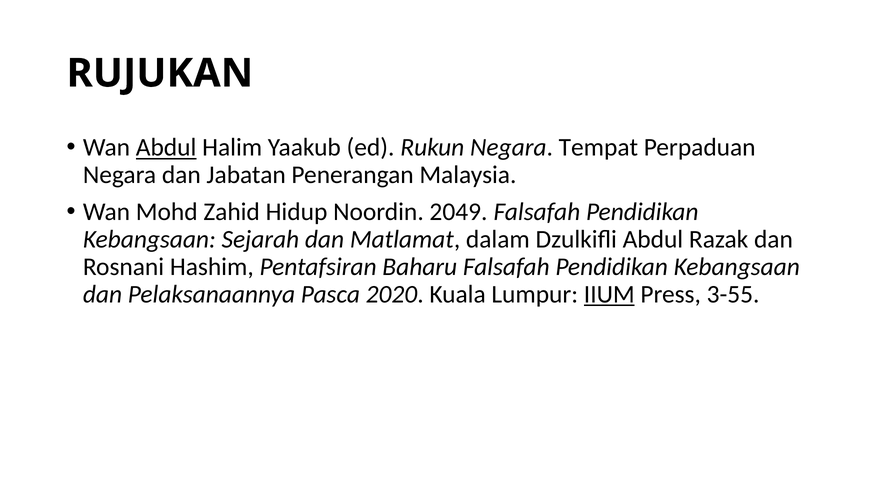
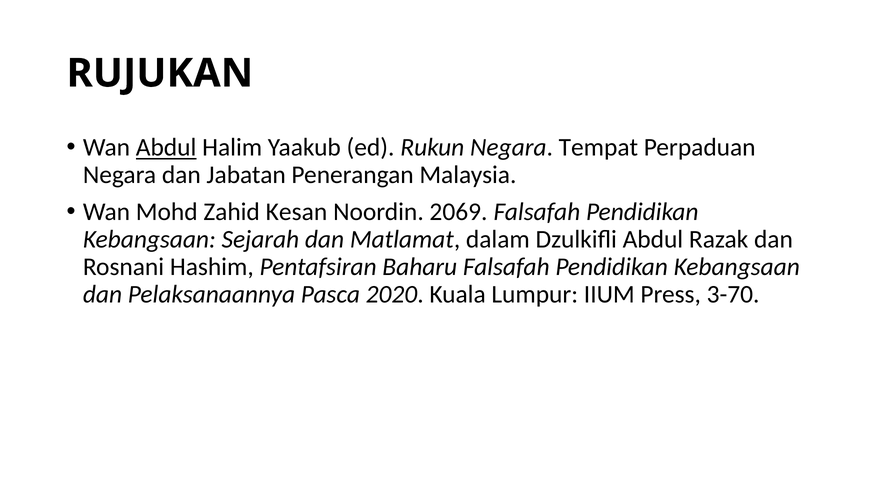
Hidup: Hidup -> Kesan (296, 212)
2049: 2049 -> 2069 (458, 212)
IIUM underline: present -> none (609, 294)
3-55: 3-55 -> 3-70 (733, 294)
